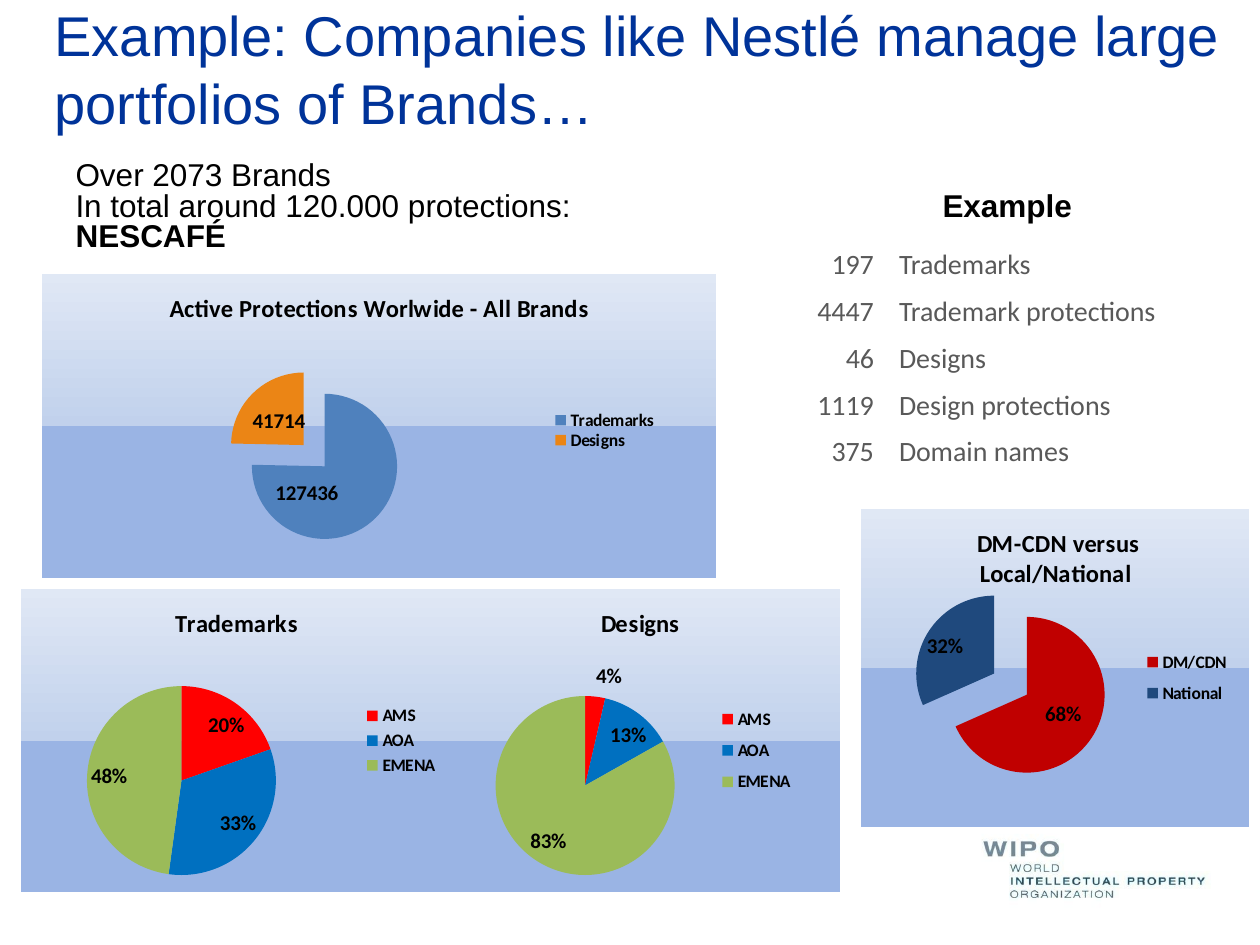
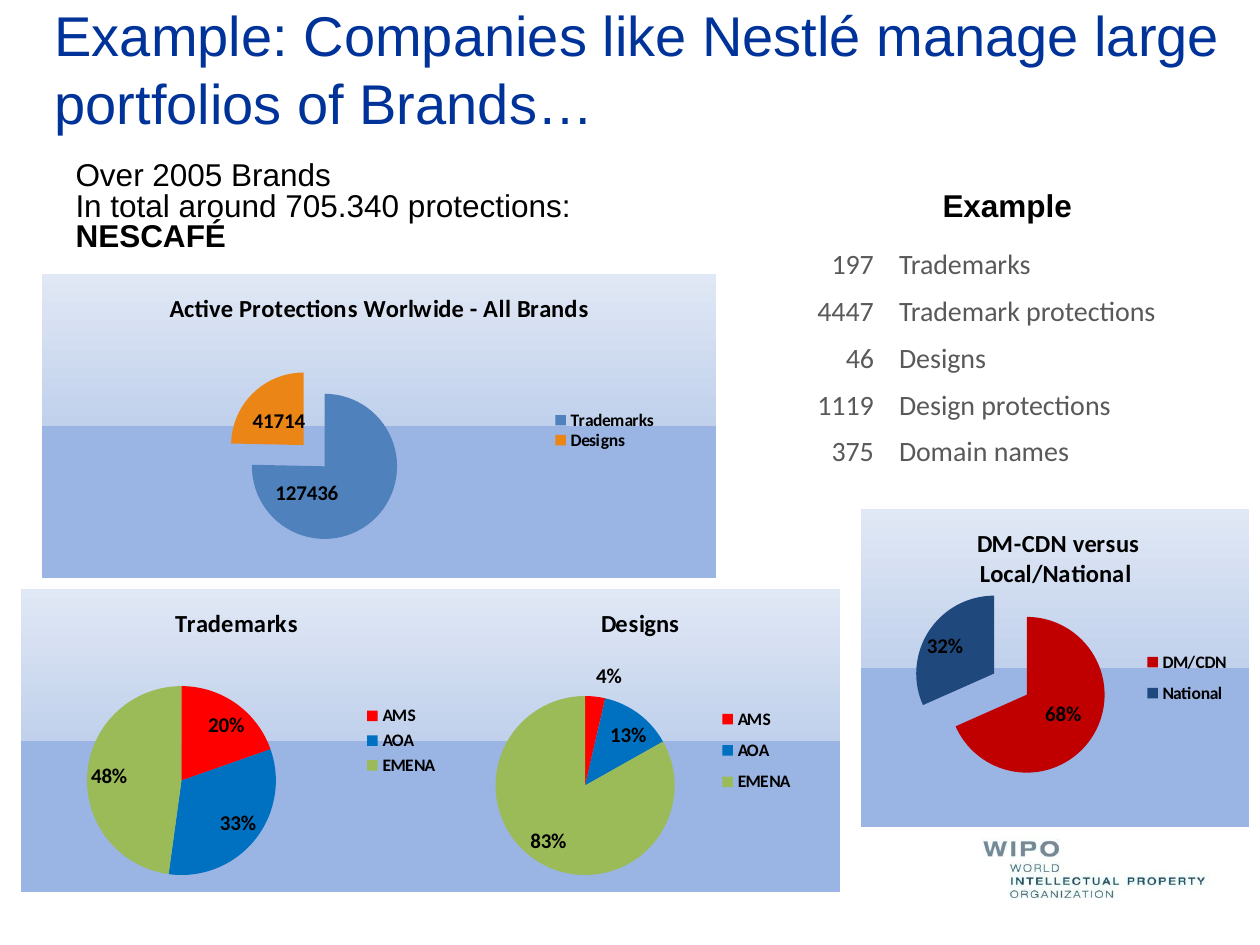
2073: 2073 -> 2005 (187, 176)
120.000: 120.000 -> 705.340 (342, 207)
